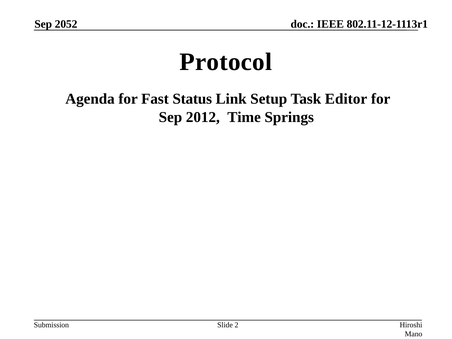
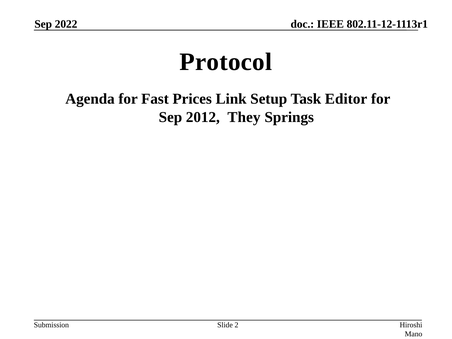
2052: 2052 -> 2022 (66, 24)
Status: Status -> Prices (192, 99)
Time: Time -> They (244, 117)
